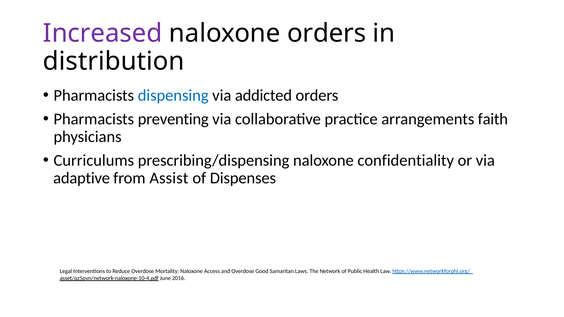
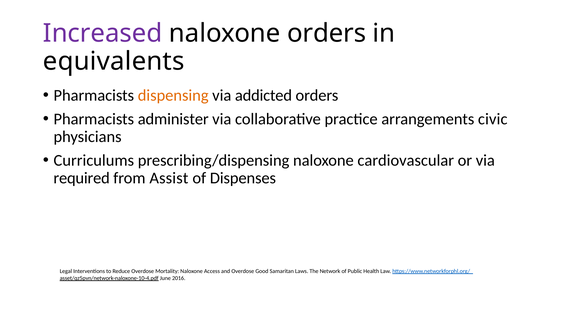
distribution: distribution -> equivalents (114, 61)
dispensing colour: blue -> orange (173, 95)
preventing: preventing -> administer (173, 119)
faith: faith -> civic (493, 119)
confidentiality: confidentiality -> cardiovascular (406, 160)
adaptive: adaptive -> required (82, 178)
